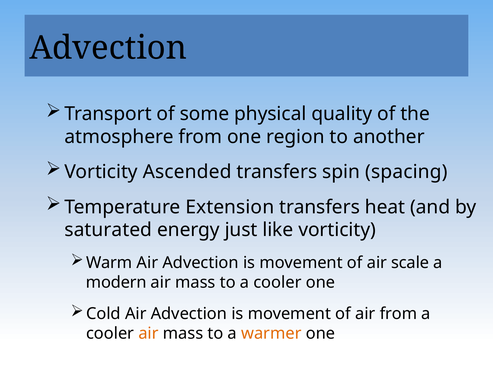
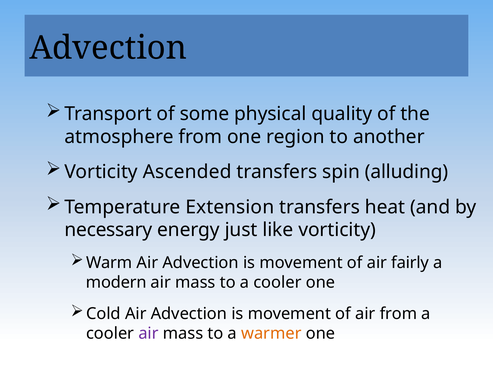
spacing: spacing -> alluding (407, 172)
saturated: saturated -> necessary (108, 230)
scale: scale -> fairly (410, 262)
air colour: orange -> purple (149, 333)
